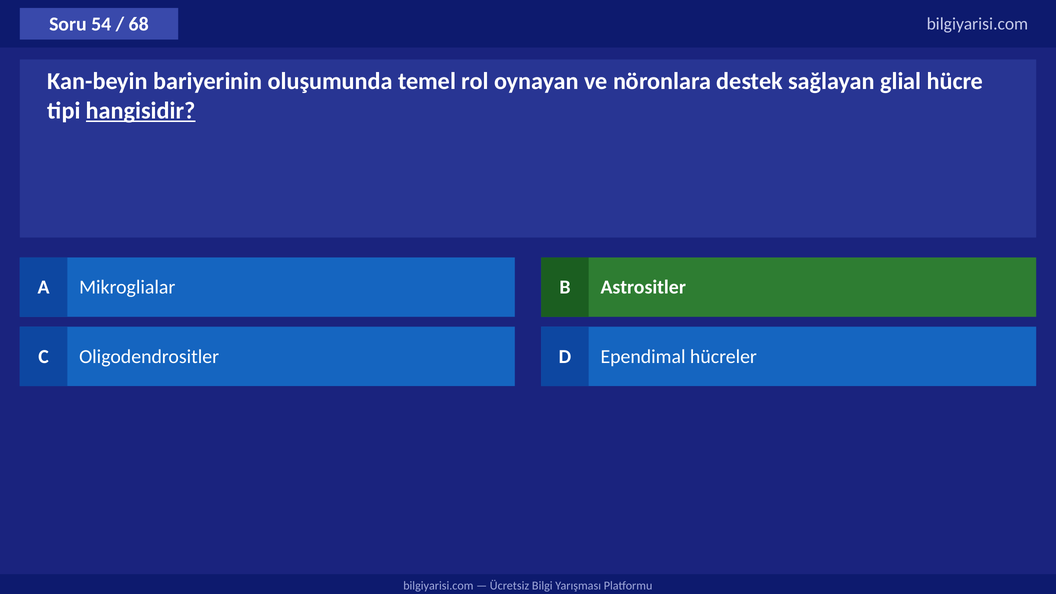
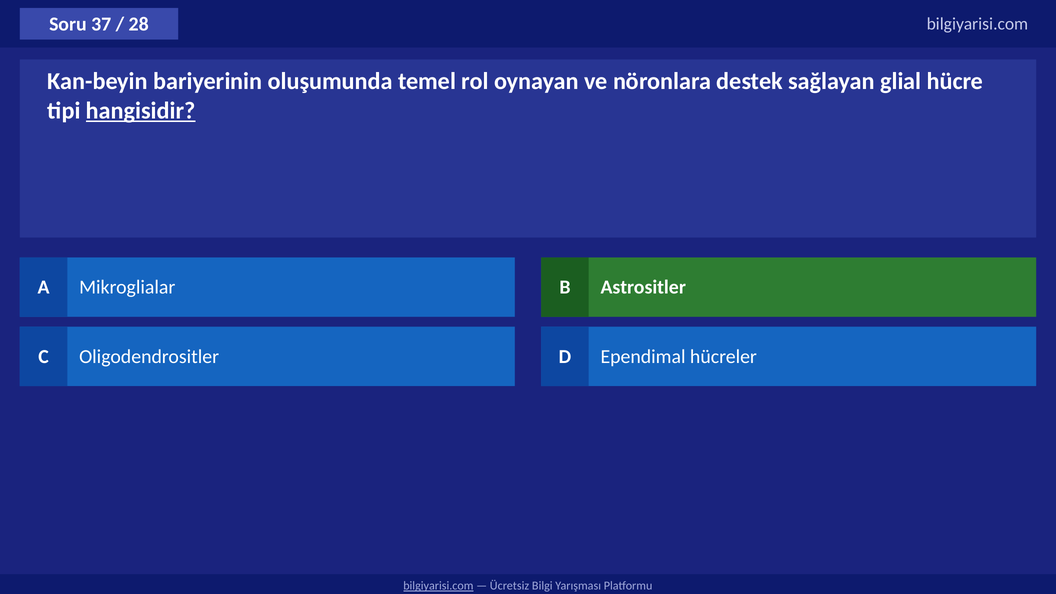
54: 54 -> 37 (101, 24)
68: 68 -> 28 (139, 24)
bilgiyarisi.com underline: none -> present (438, 586)
